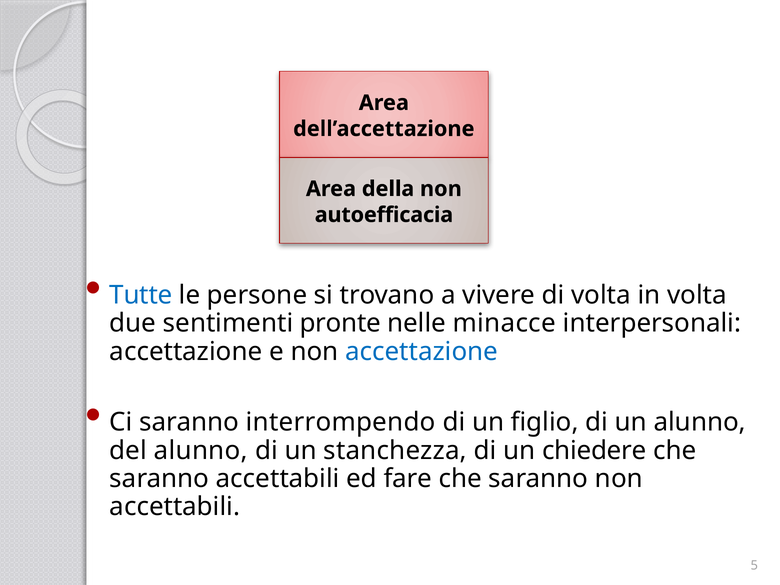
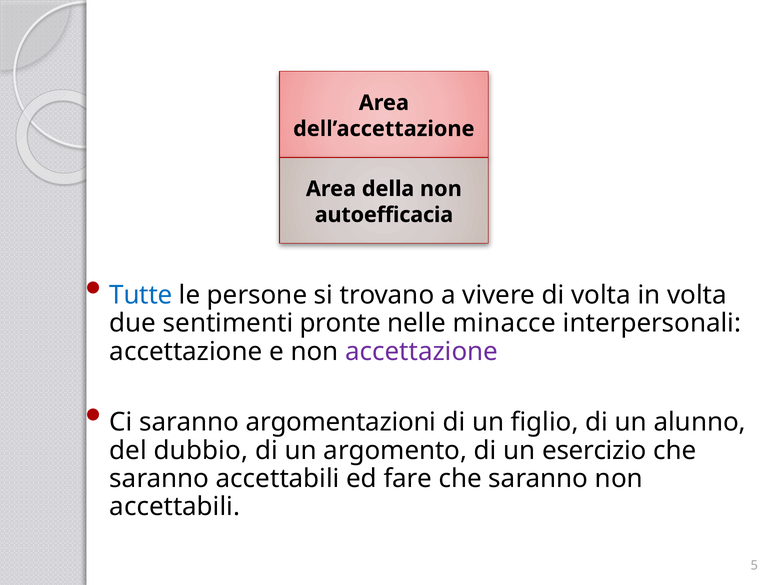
accettazione colour: blue -> purple (422, 351)
interrompendo: interrompendo -> argomentazioni (341, 422)
del alunno: alunno -> dubbio (201, 450)
stanchezza: stanchezza -> argomento (395, 450)
chiedere: chiedere -> esercizio (594, 450)
